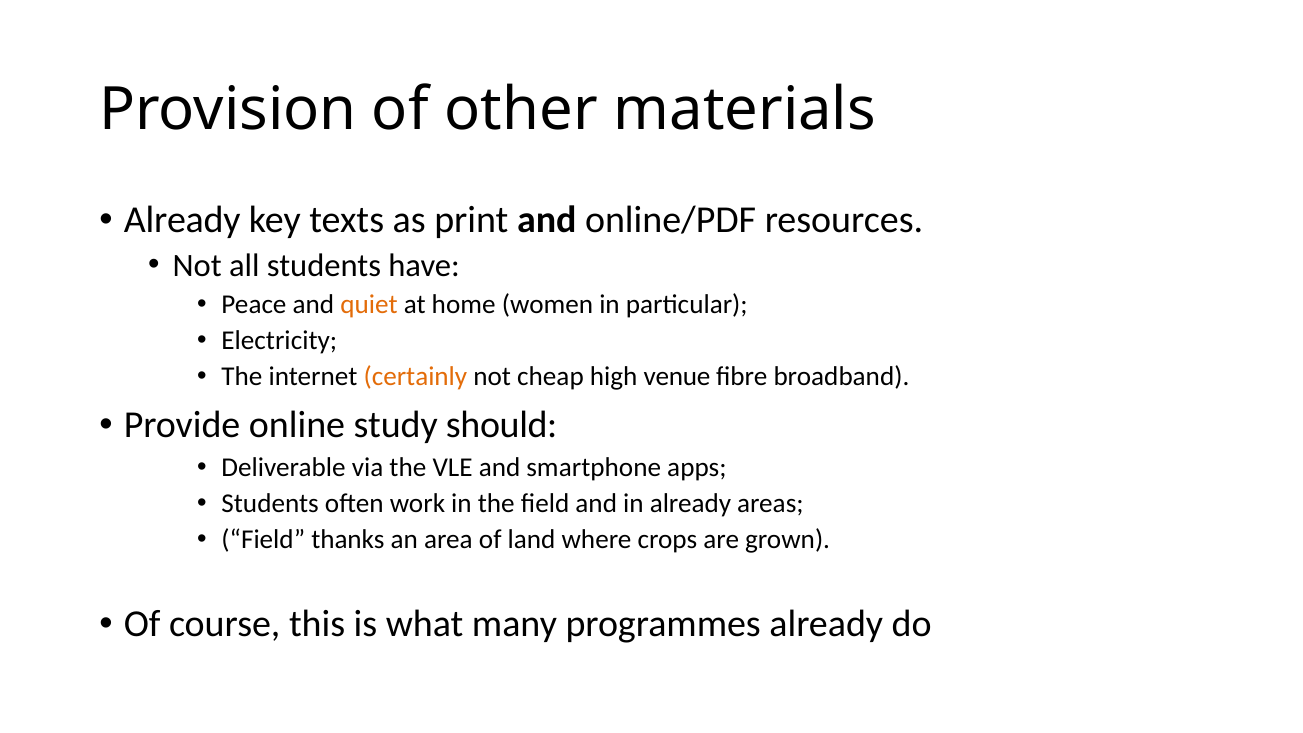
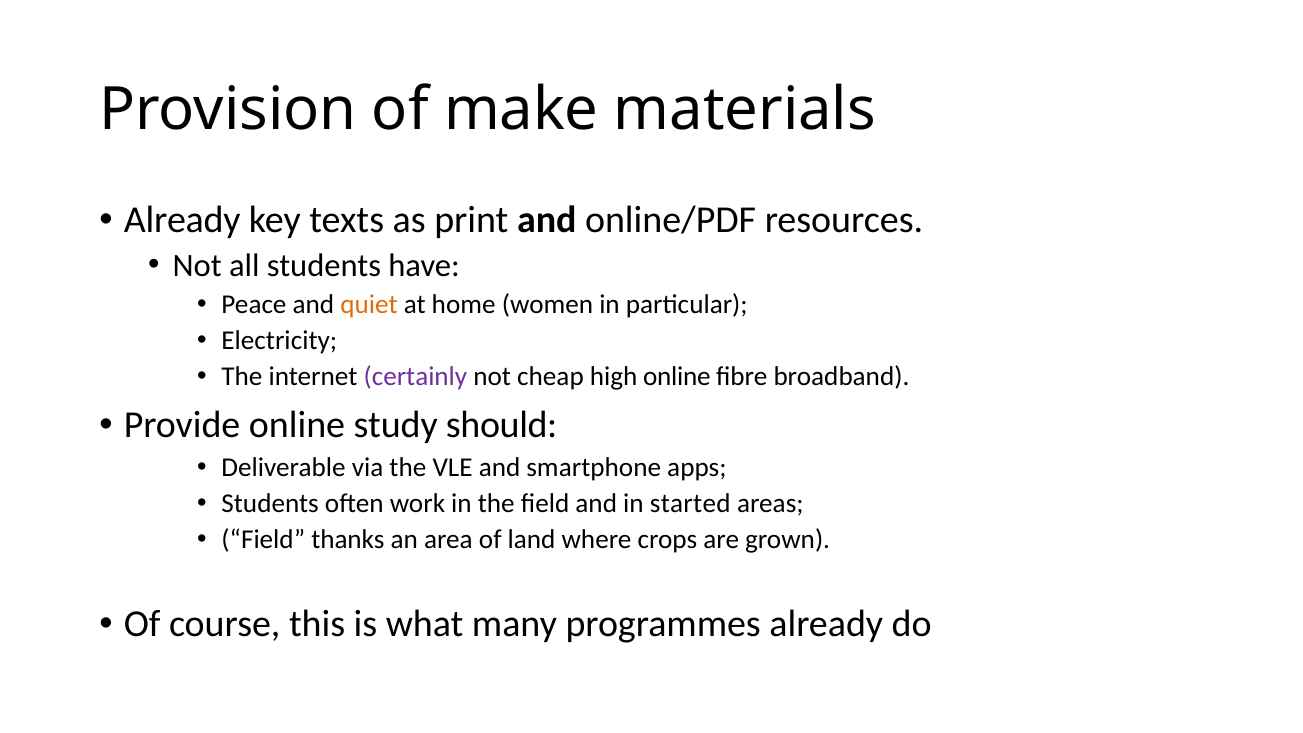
other: other -> make (521, 109)
certainly colour: orange -> purple (415, 376)
high venue: venue -> online (677, 376)
in already: already -> started (690, 503)
